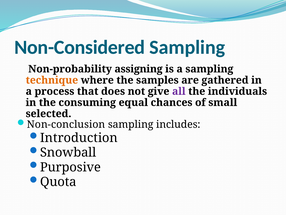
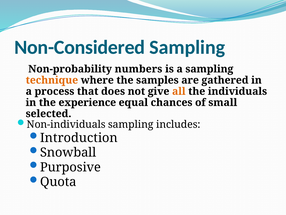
assigning: assigning -> numbers (138, 69)
all colour: purple -> orange (179, 91)
consuming: consuming -> experience (87, 102)
Non-conclusion: Non-conclusion -> Non-individuals (66, 124)
